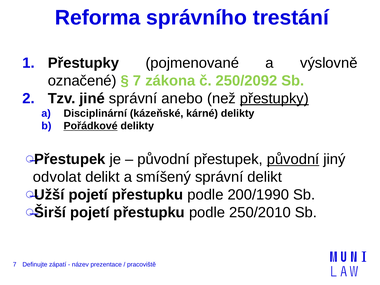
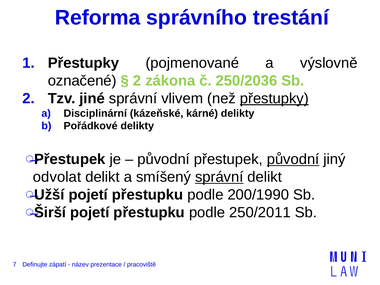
7: 7 -> 2 (137, 81)
250/2092: 250/2092 -> 250/2036 (246, 81)
anebo: anebo -> vlivem (182, 98)
Pořádkové underline: present -> none (91, 126)
správní underline: none -> present (219, 177)
250/2010: 250/2010 -> 250/2011 (260, 212)
